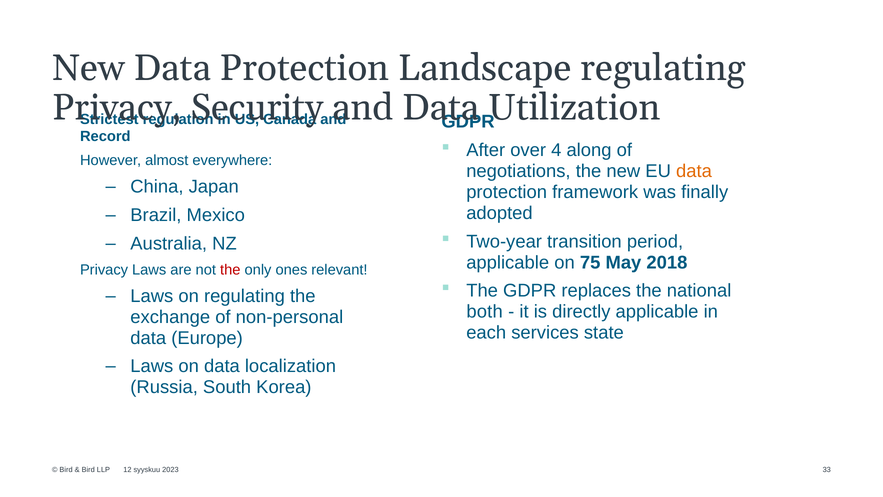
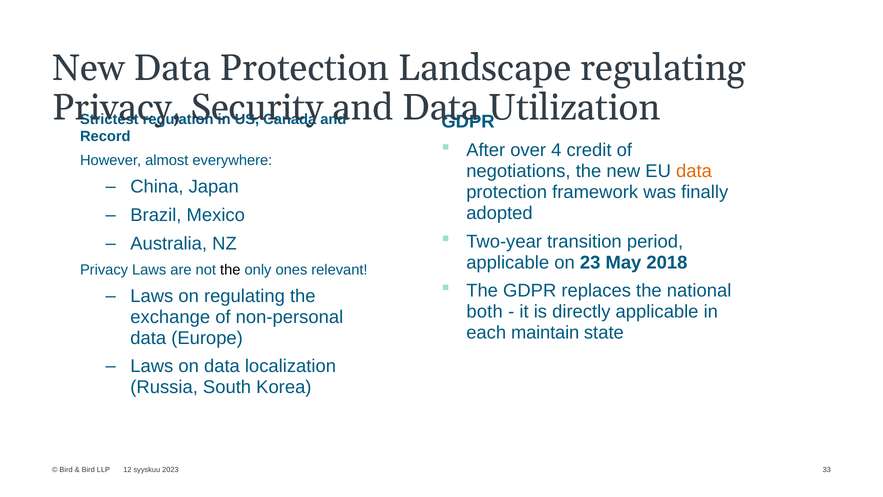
along: along -> credit (589, 150)
75: 75 -> 23 (590, 262)
the colour: red -> black (230, 270)
services: services -> maintain (545, 333)
